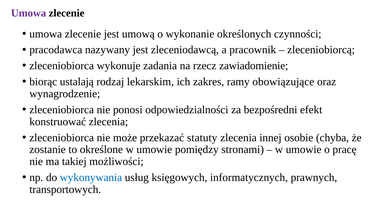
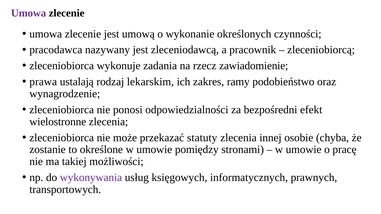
biorąc: biorąc -> prawa (43, 82)
obowiązujące: obowiązujące -> podobieństwo (283, 82)
konstruować: konstruować -> wielostronne (58, 122)
wykonywania colour: blue -> purple (91, 178)
